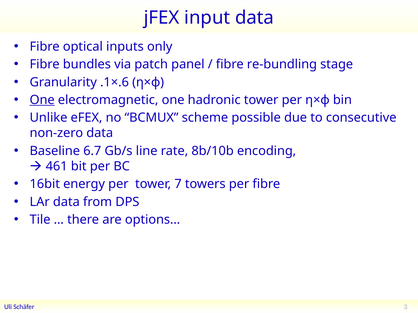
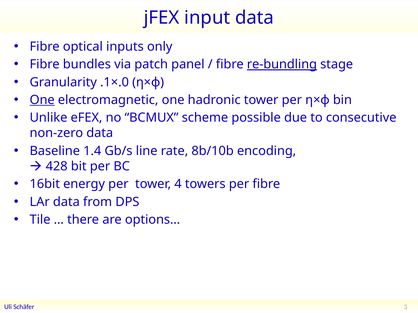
re-bundling underline: none -> present (282, 64)
.1×.6: .1×.6 -> .1×.0 (115, 82)
6.7: 6.7 -> 1.4 (92, 151)
461: 461 -> 428 (57, 166)
7: 7 -> 4 (178, 184)
